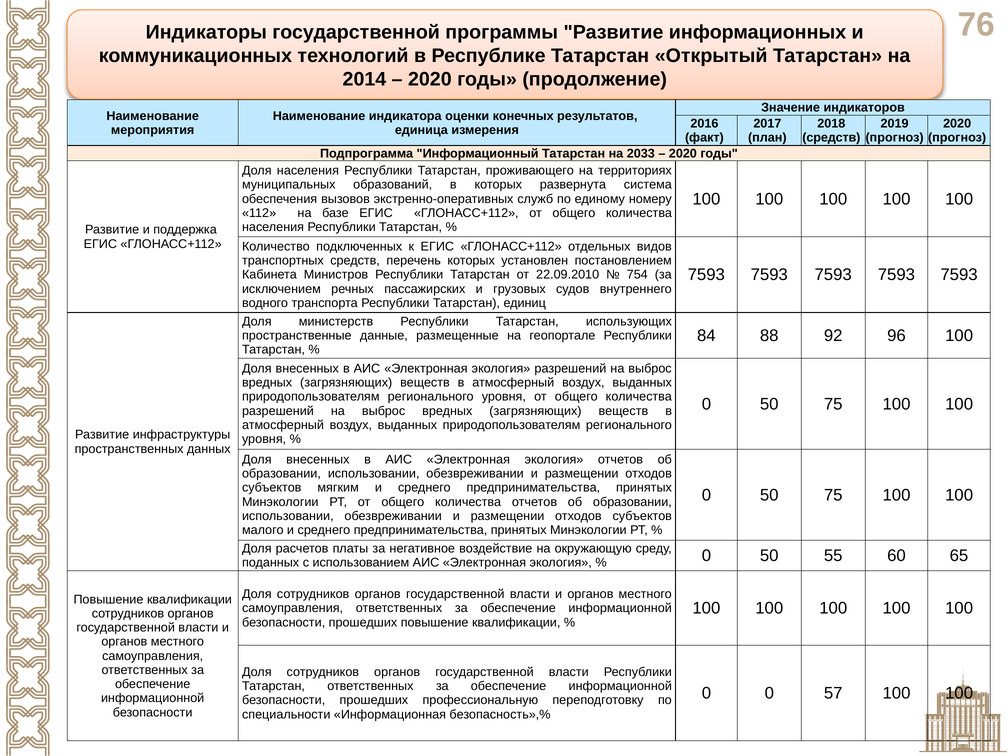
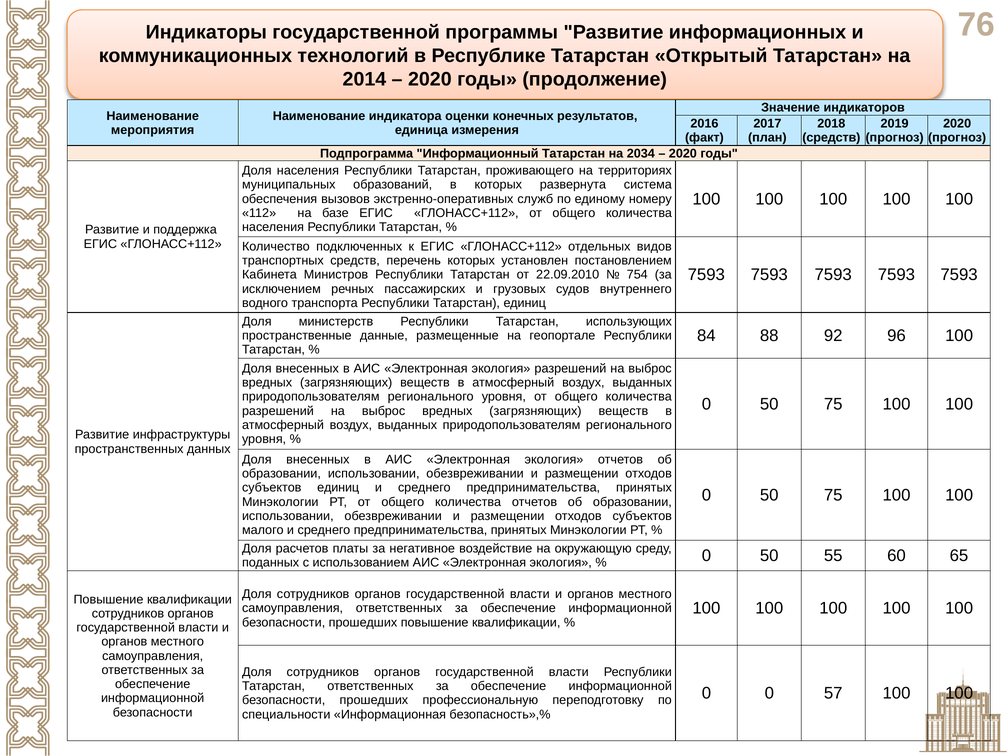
2033: 2033 -> 2034 (641, 153)
субъектов мягким: мягким -> единиц (338, 488)
